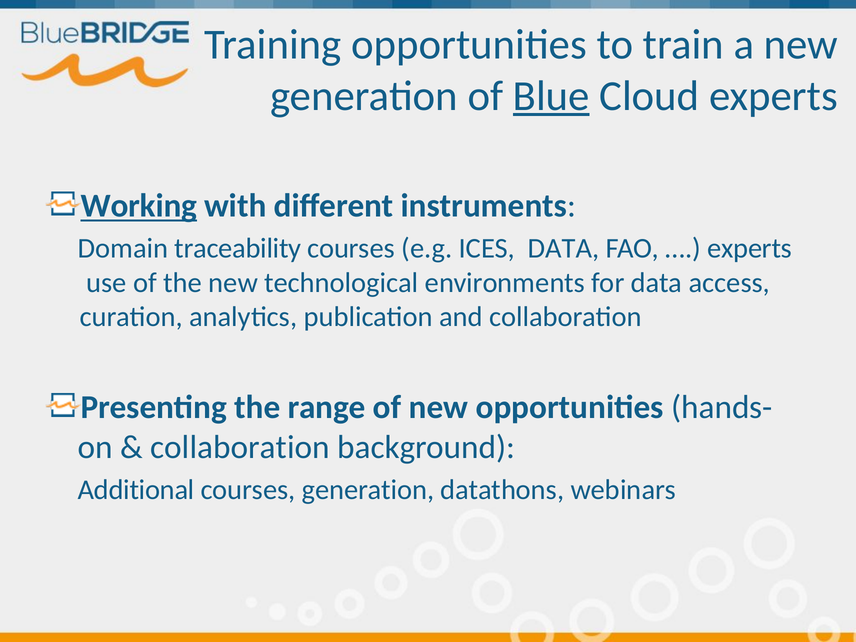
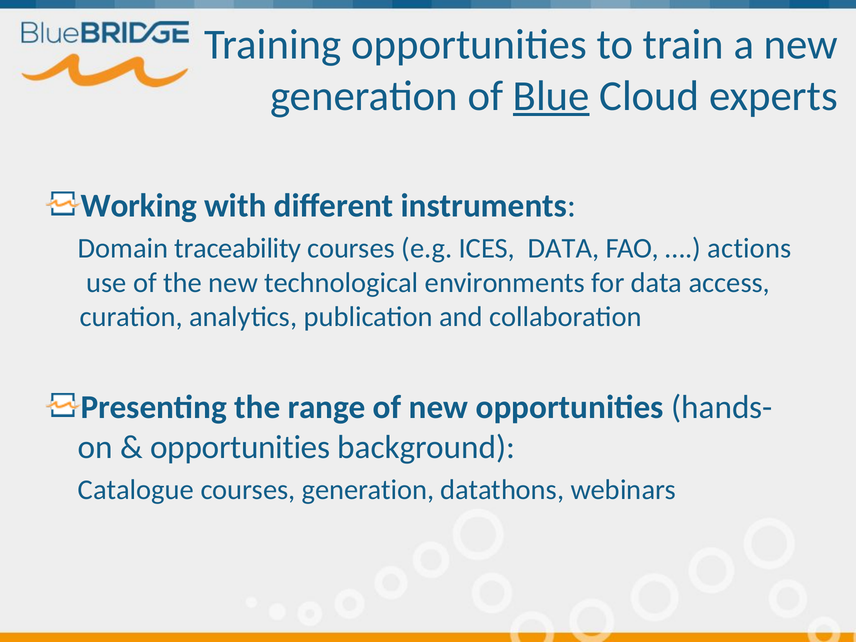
Working underline: present -> none (139, 206)
experts: experts -> actions (749, 248)
collaboration: collaboration -> opportunities (240, 447)
Additional: Additional -> Catalogue (136, 490)
